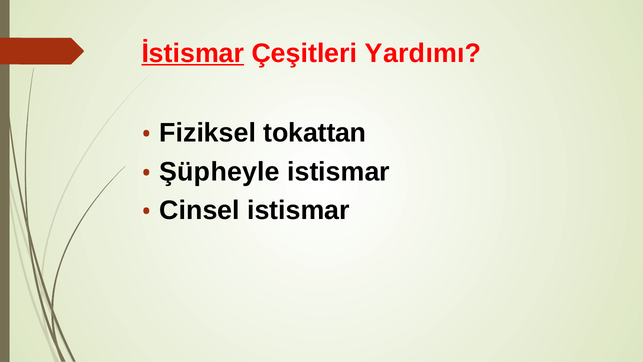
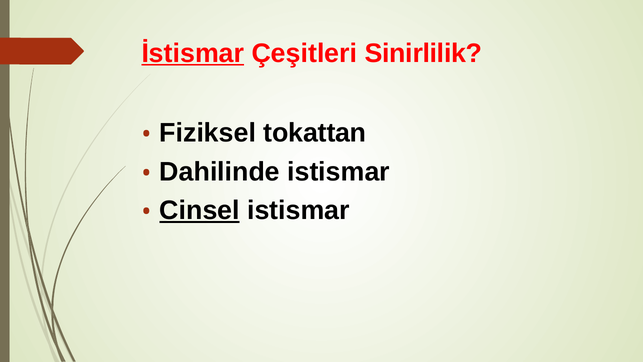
Yardımı: Yardımı -> Sinirlilik (423, 53)
Şüpheyle: Şüpheyle -> Dahilinde (220, 172)
Cinsel underline: none -> present (200, 210)
